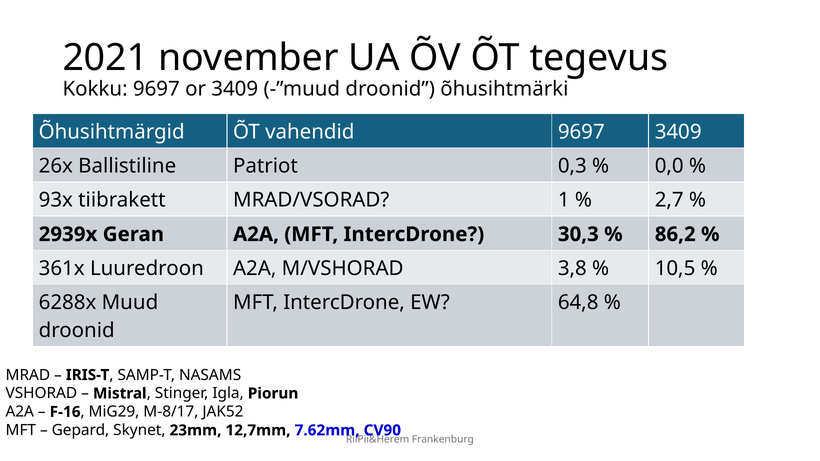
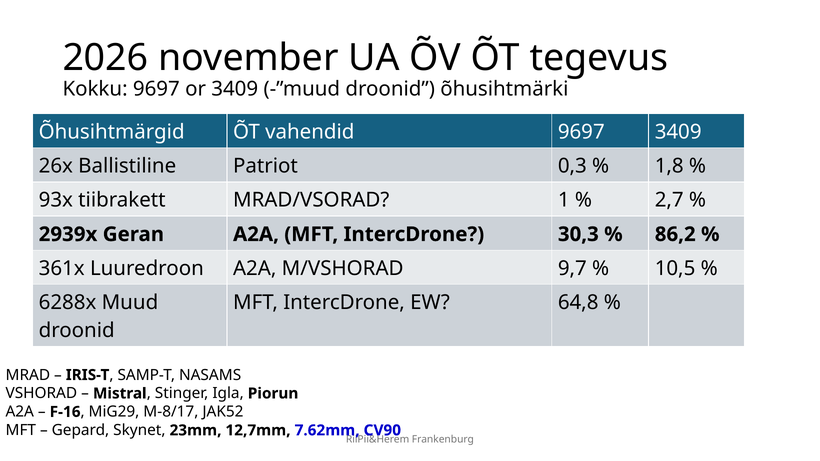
2021: 2021 -> 2026 (105, 58)
0,0: 0,0 -> 1,8 (669, 166)
3,8: 3,8 -> 9,7 (572, 269)
